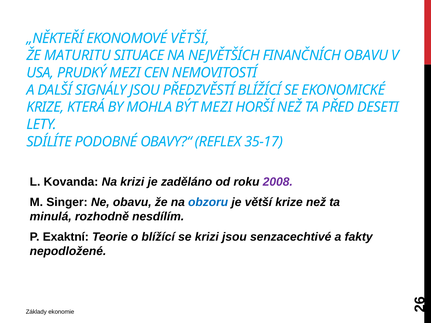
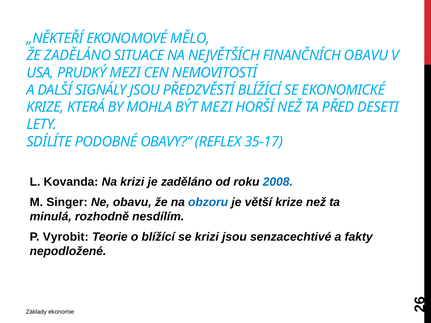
EKONOMOVÉ VĚTŠÍ: VĚTŠÍ -> MĚLO (190, 38)
ŽE MATURITU: MATURITU -> ZADĚLÁNO (78, 56)
2008 colour: purple -> blue (278, 182)
Exaktní: Exaktní -> Vyrobit (66, 237)
